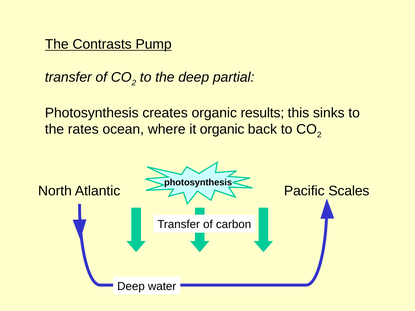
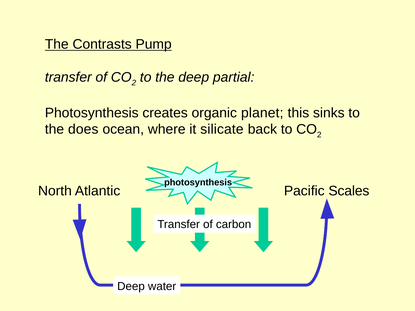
results: results -> planet (262, 113)
rates: rates -> does (83, 130)
it organic: organic -> silicate (222, 130)
